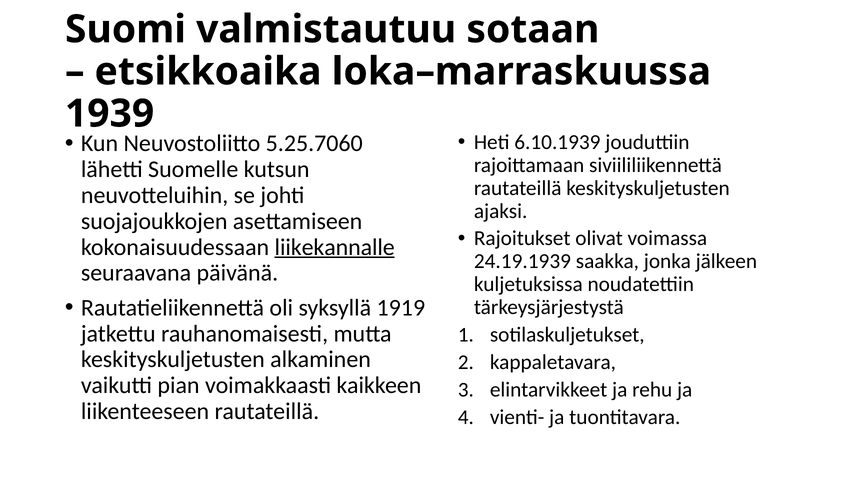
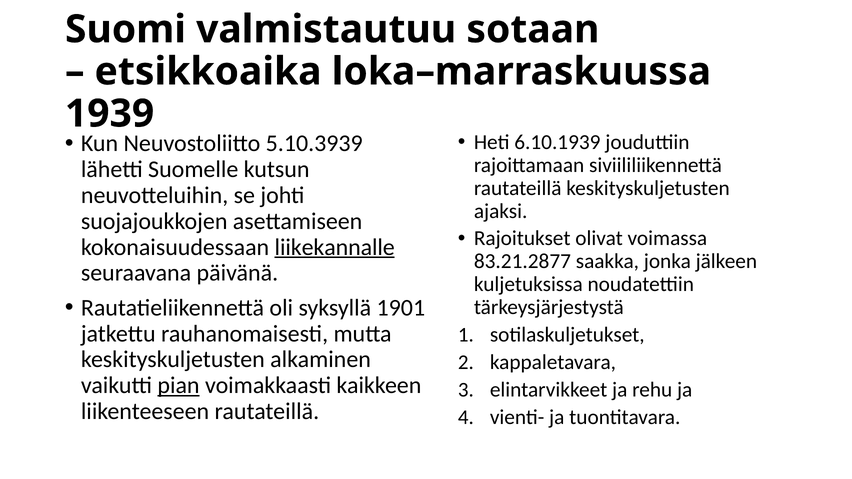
5.25.7060: 5.25.7060 -> 5.10.3939 (314, 144)
24.19.1939: 24.19.1939 -> 83.21.2877 (522, 262)
1919: 1919 -> 1901 (401, 308)
pian underline: none -> present (179, 386)
